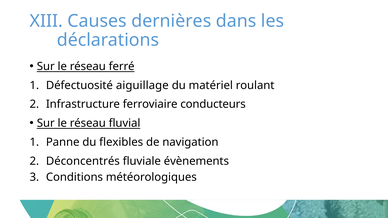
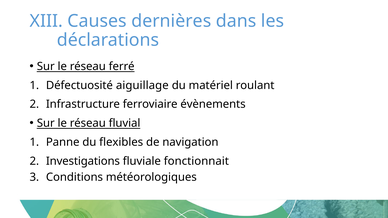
conducteurs: conducteurs -> évènements (213, 104)
Déconcentrés: Déconcentrés -> Investigations (83, 161)
évènements: évènements -> fonctionnait (196, 161)
